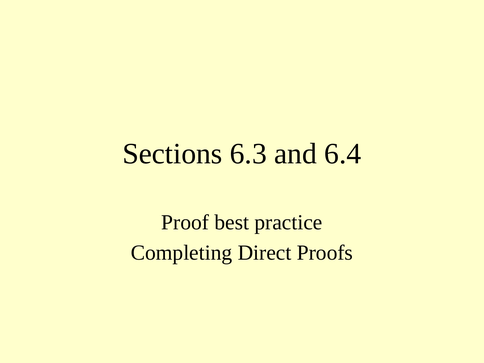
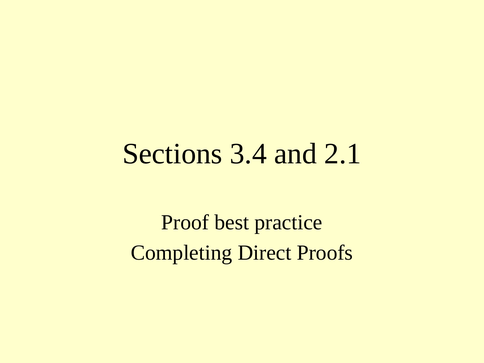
6.3: 6.3 -> 3.4 (248, 154)
6.4: 6.4 -> 2.1 (343, 154)
